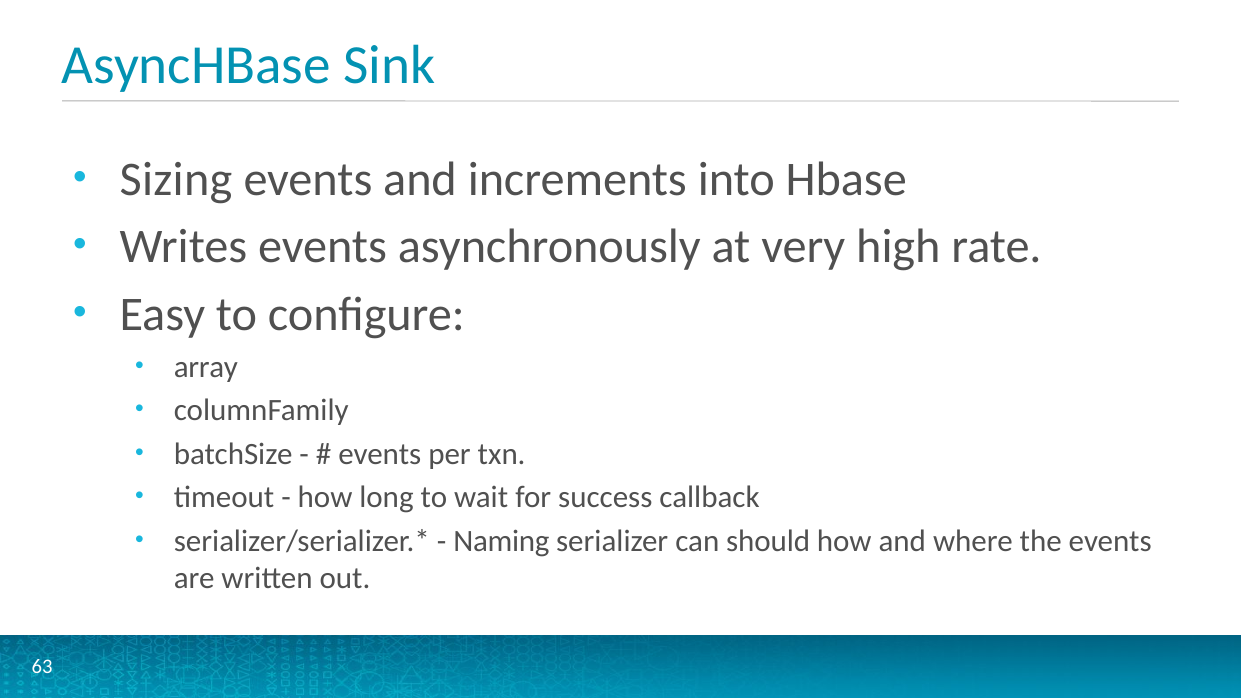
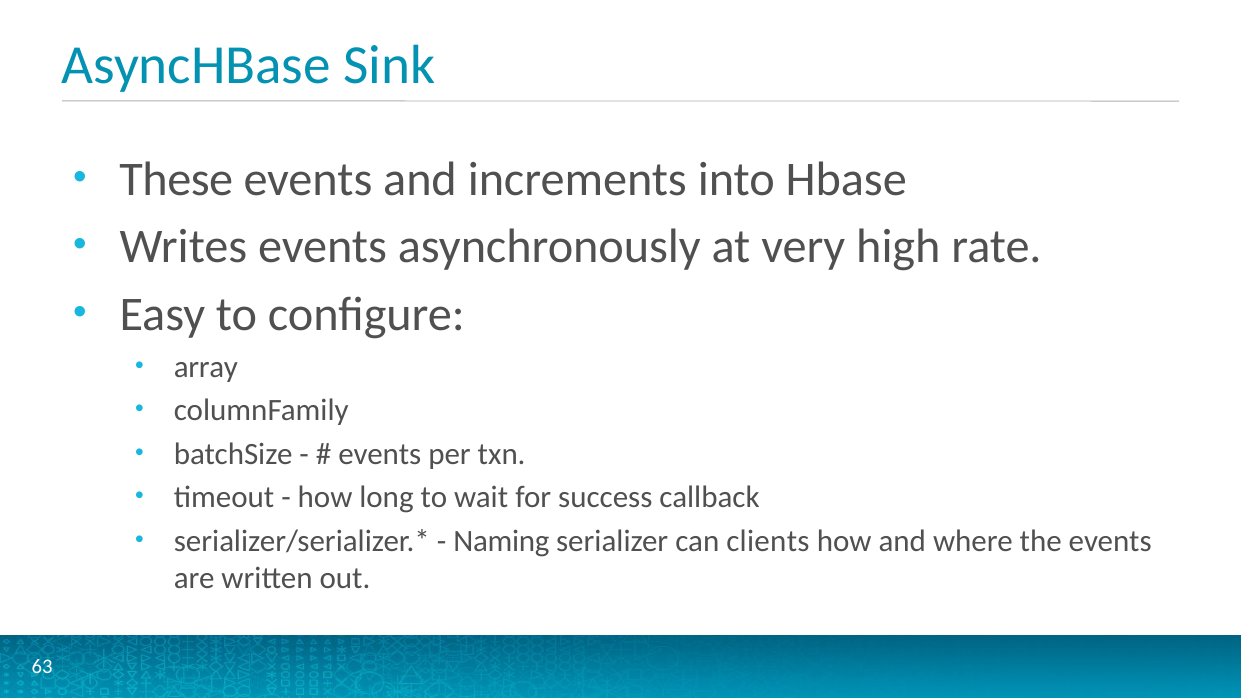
Sizing: Sizing -> These (176, 179)
should: should -> clients (768, 541)
